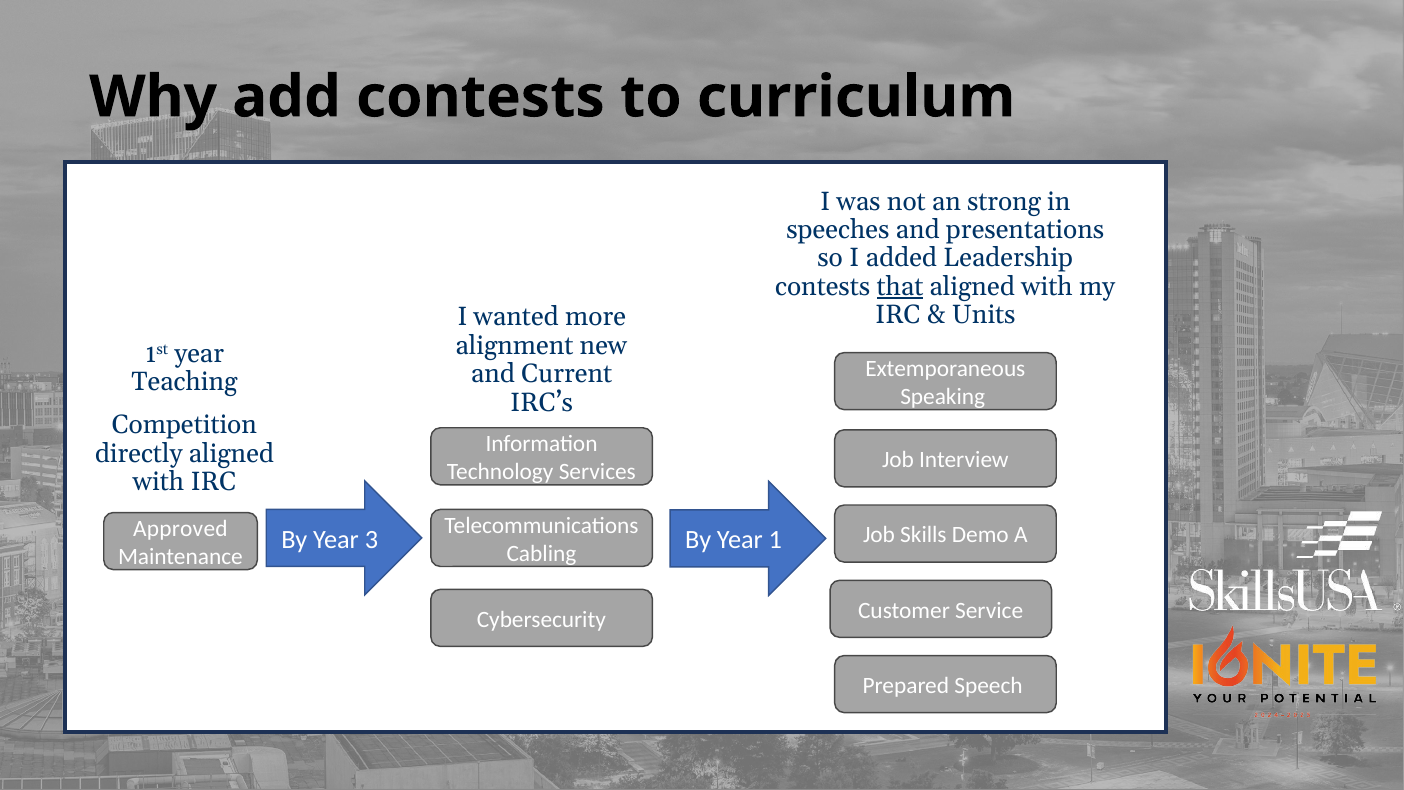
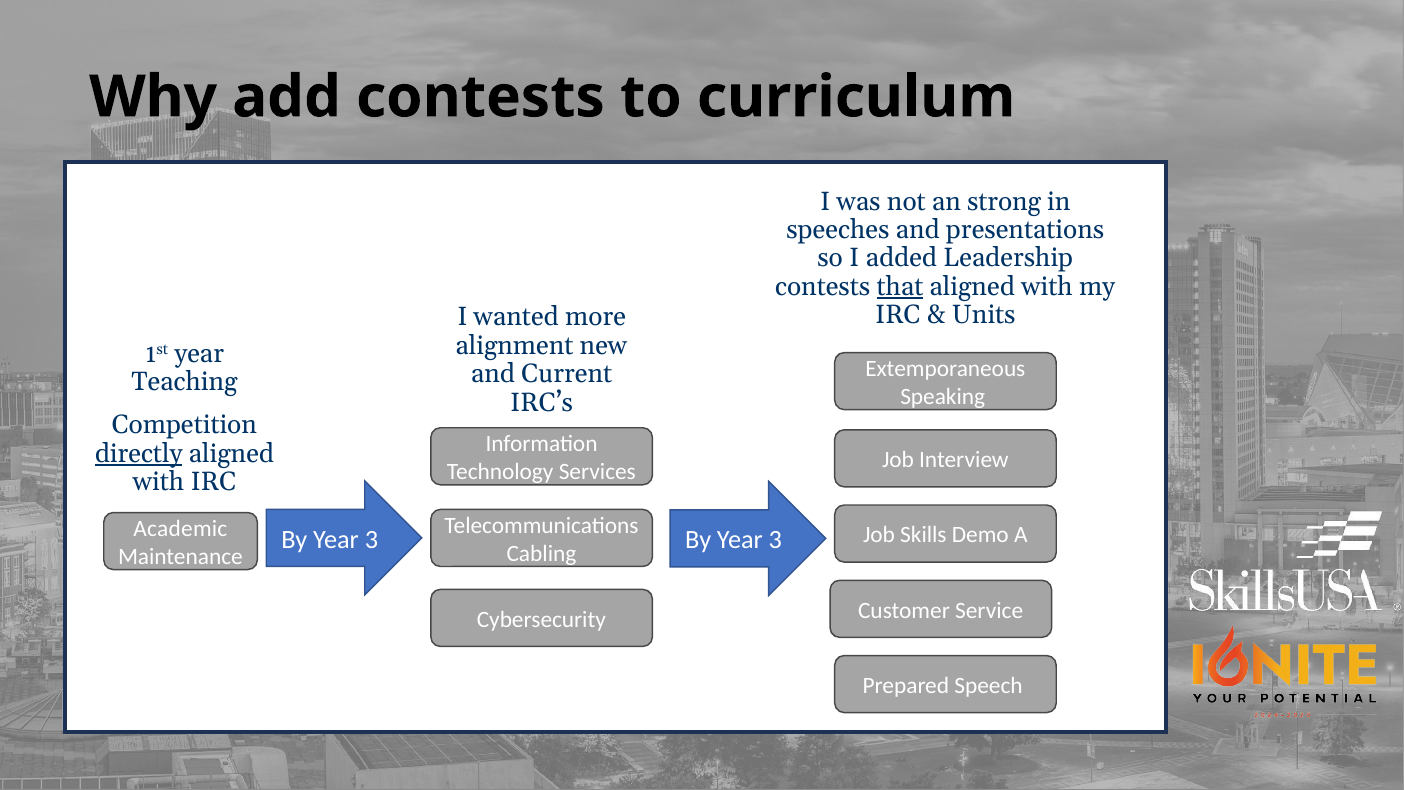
directly underline: none -> present (139, 454)
Approved: Approved -> Academic (180, 528)
3 By Year 1: 1 -> 3 (775, 540)
